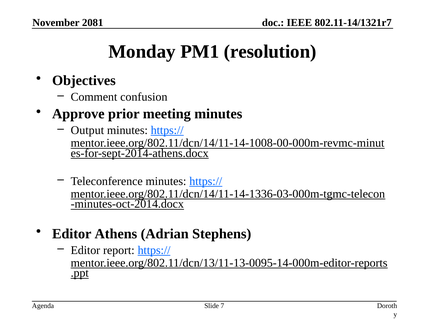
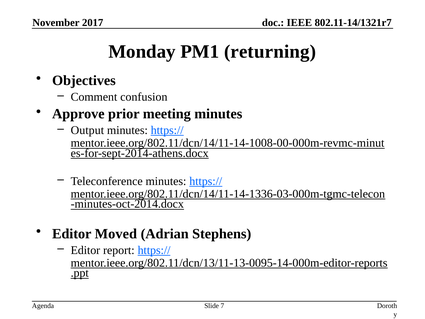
2081: 2081 -> 2017 (93, 23)
resolution: resolution -> returning (270, 52)
Athens: Athens -> Moved (116, 234)
